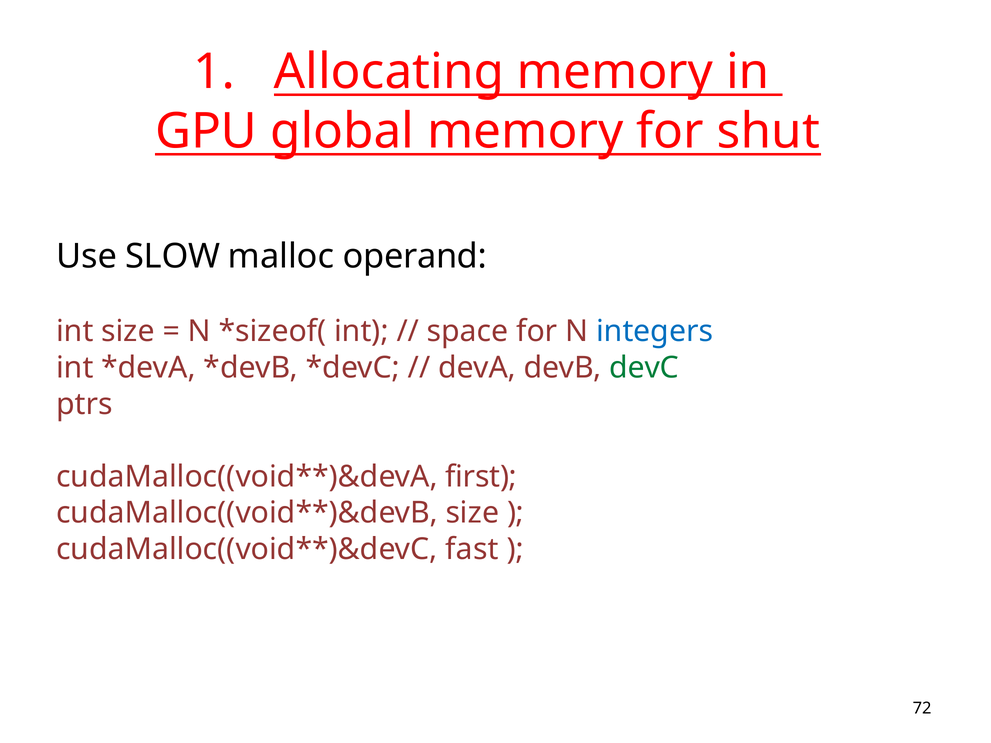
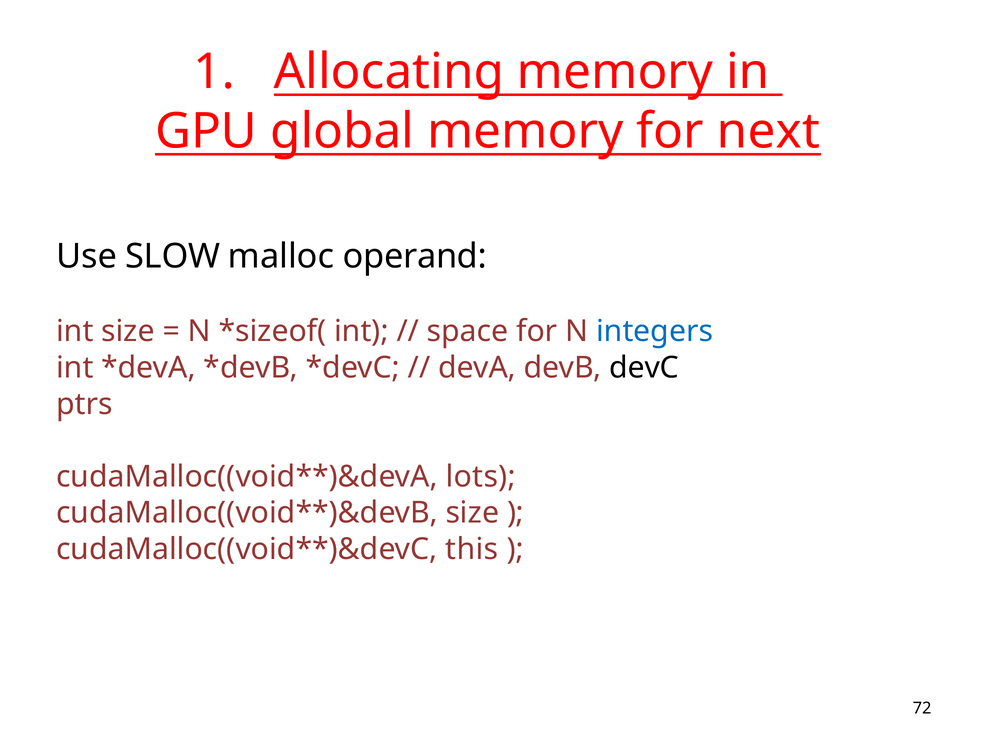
shut: shut -> next (768, 132)
devC colour: green -> black (644, 368)
first: first -> lots (481, 477)
fast: fast -> this (472, 549)
